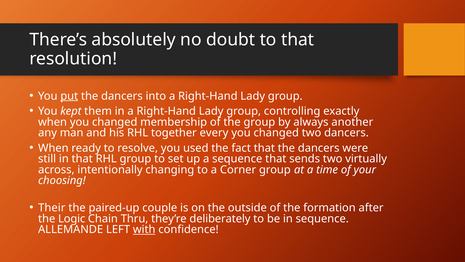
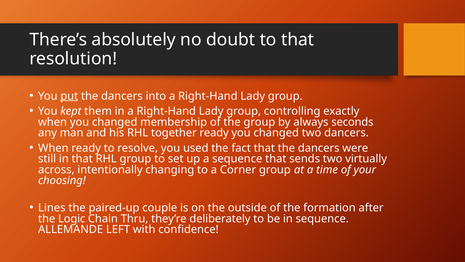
another: another -> seconds (352, 122)
together every: every -> ready (214, 133)
Their: Their -> Lines (52, 207)
with underline: present -> none (144, 229)
